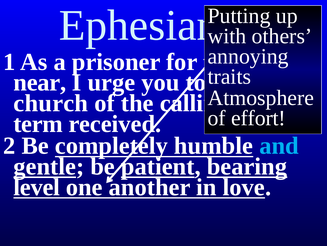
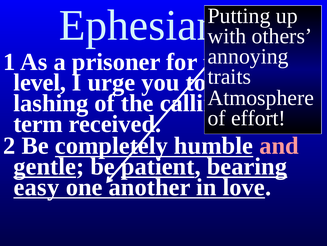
near: near -> level (40, 82)
church: church -> lashing (51, 103)
and colour: light blue -> pink (279, 145)
level: level -> easy (36, 187)
